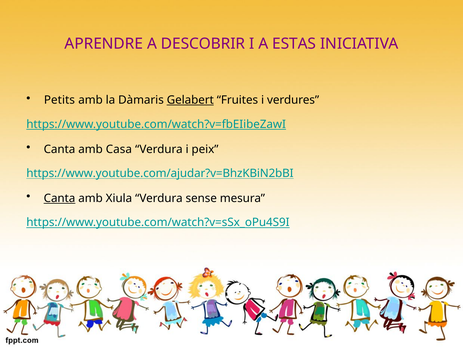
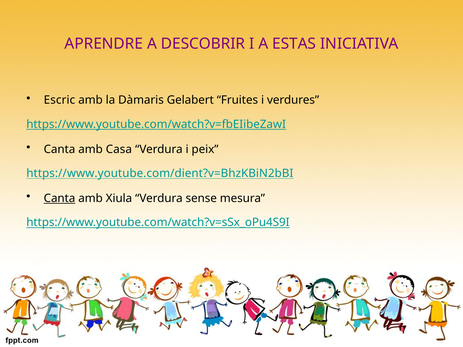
Petits: Petits -> Escric (59, 100)
Gelabert underline: present -> none (190, 100)
https://www.youtube.com/ajudar?v=BhzKBiN2bBI: https://www.youtube.com/ajudar?v=BhzKBiN2bBI -> https://www.youtube.com/dient?v=BhzKBiN2bBI (160, 173)
